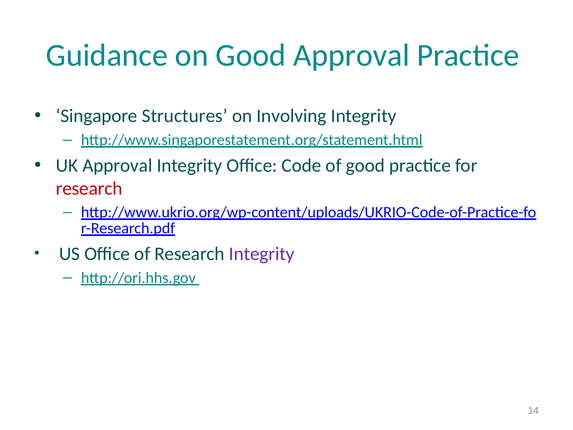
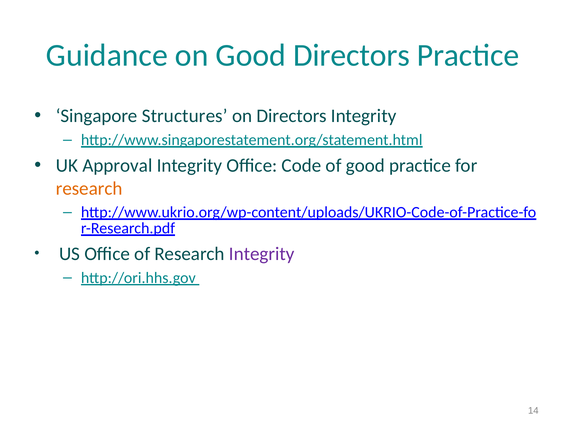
Good Approval: Approval -> Directors (351, 55)
on Involving: Involving -> Directors (292, 116)
research colour: red -> orange (89, 188)
